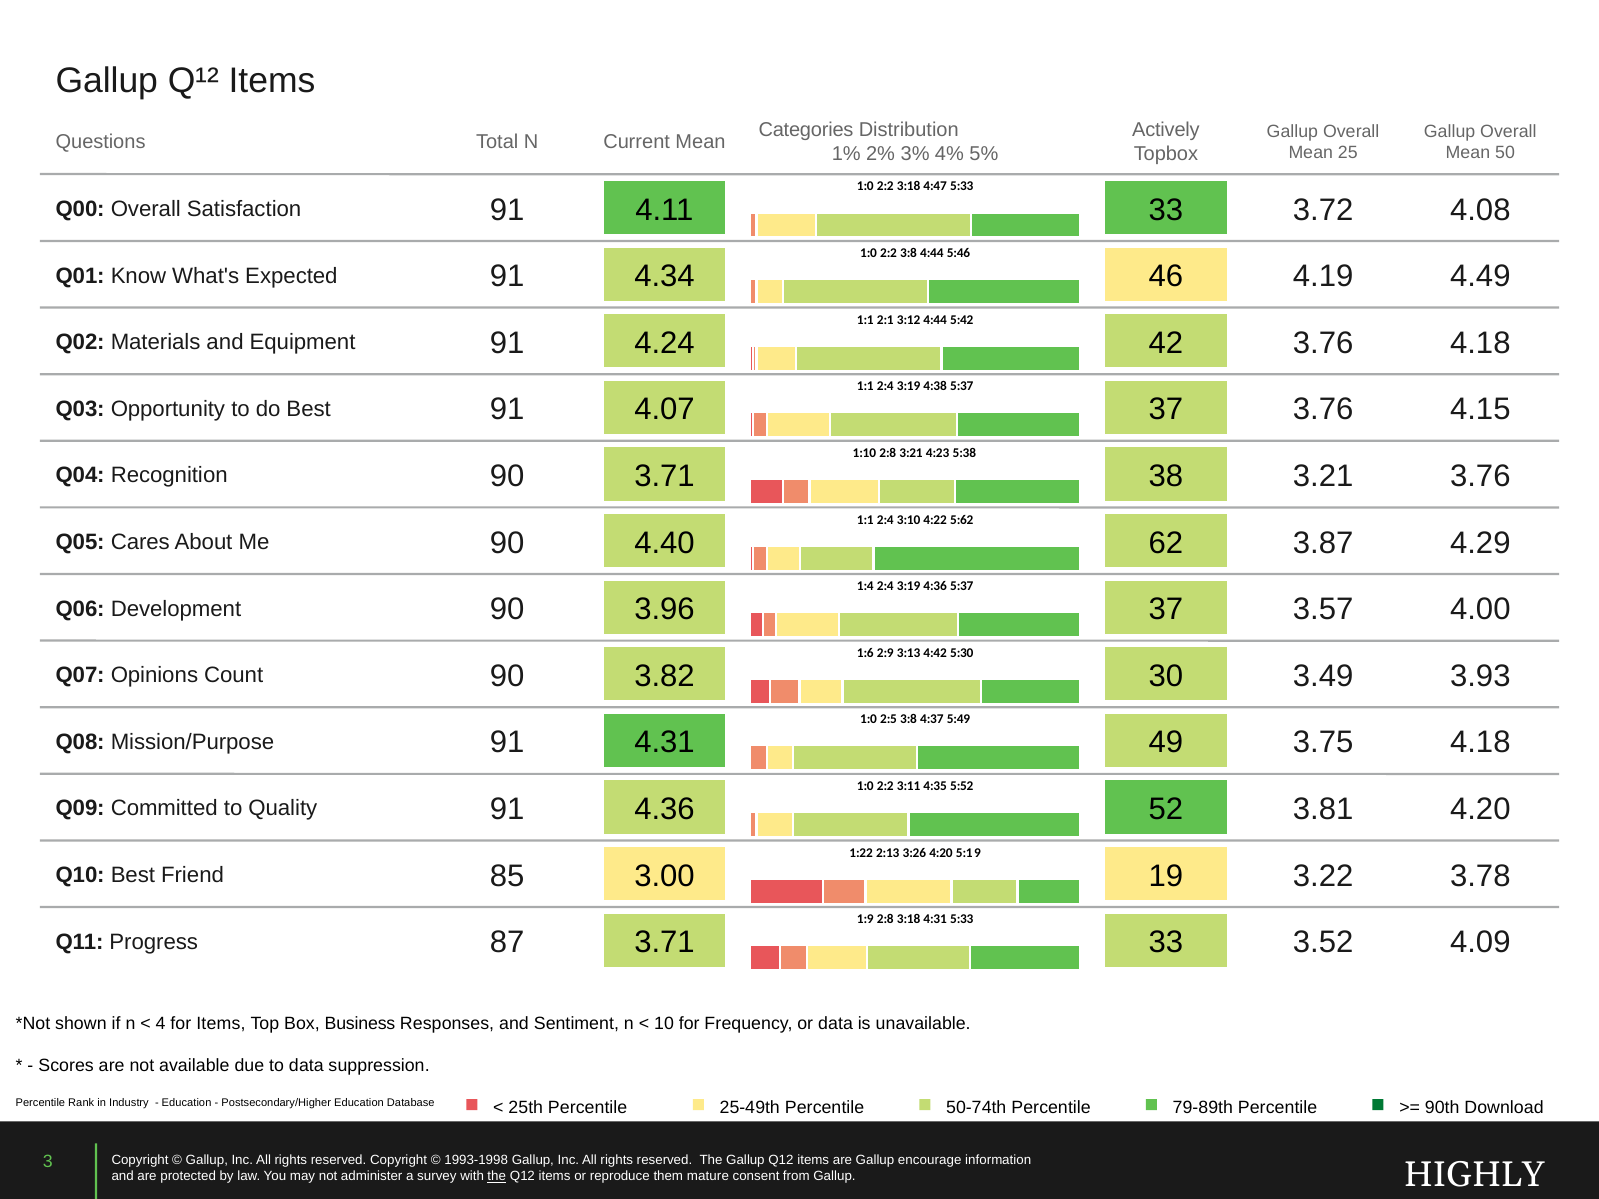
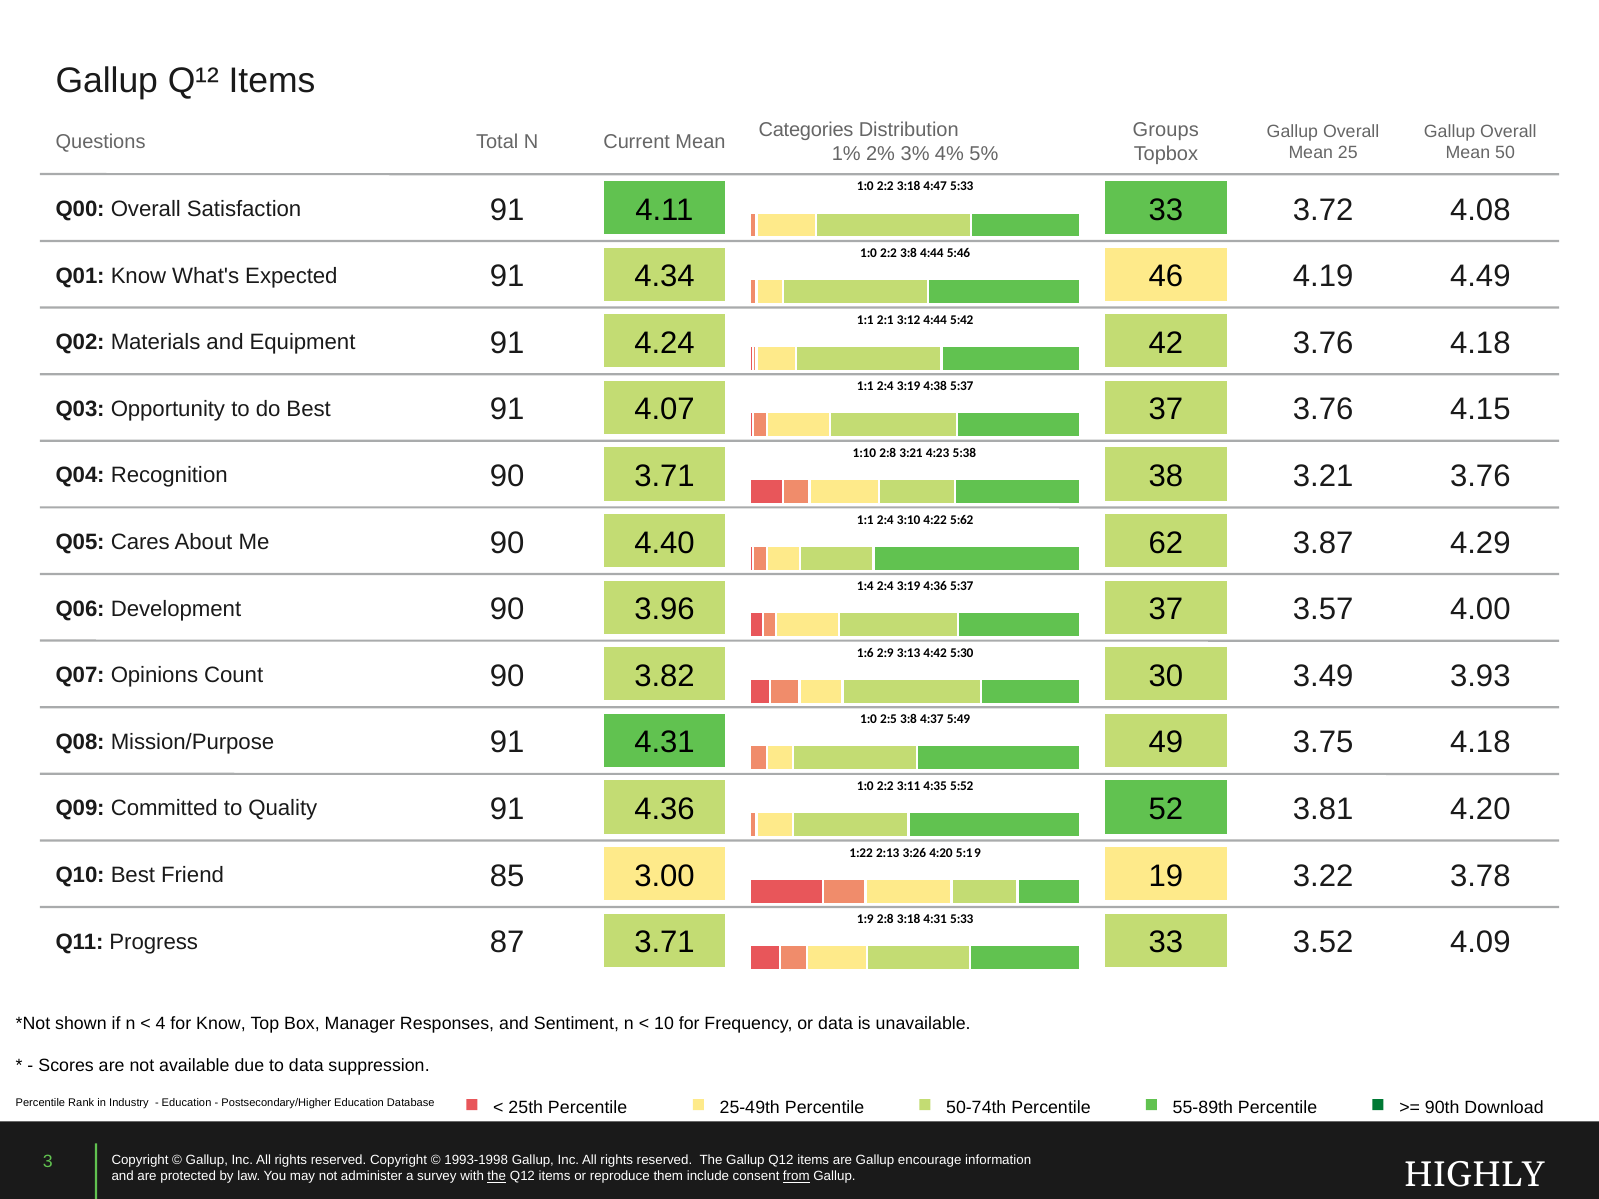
Actively: Actively -> Groups (1166, 130)
for Items: Items -> Know (221, 1024)
Business: Business -> Manager (360, 1024)
79-89th: 79-89th -> 55-89th (1203, 1108)
mature: mature -> include (708, 1176)
from underline: none -> present (796, 1176)
